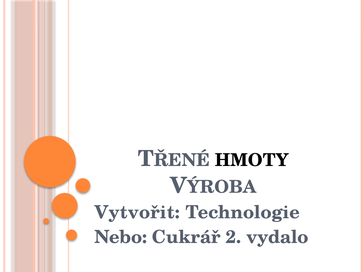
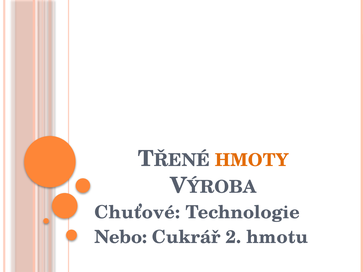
HMOTY colour: black -> orange (252, 161)
Vytvořit: Vytvořit -> Chuťové (137, 213)
vydalo: vydalo -> hmotu (277, 237)
